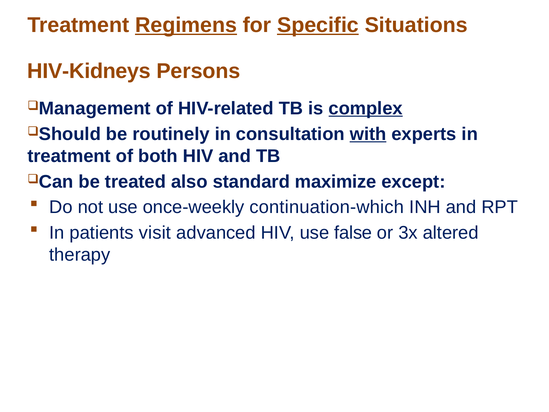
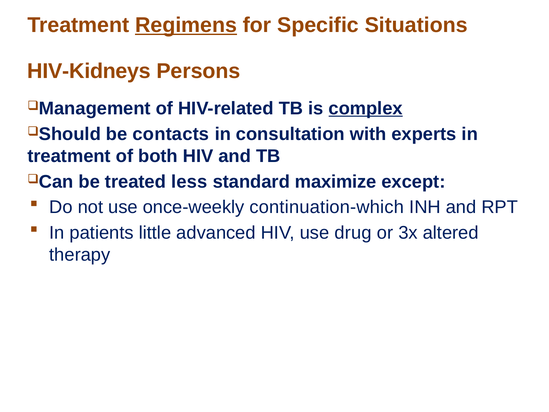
Specific underline: present -> none (318, 25)
routinely: routinely -> contacts (171, 134)
with underline: present -> none (368, 134)
also: also -> less (189, 182)
visit: visit -> little (155, 233)
false: false -> drug (353, 233)
